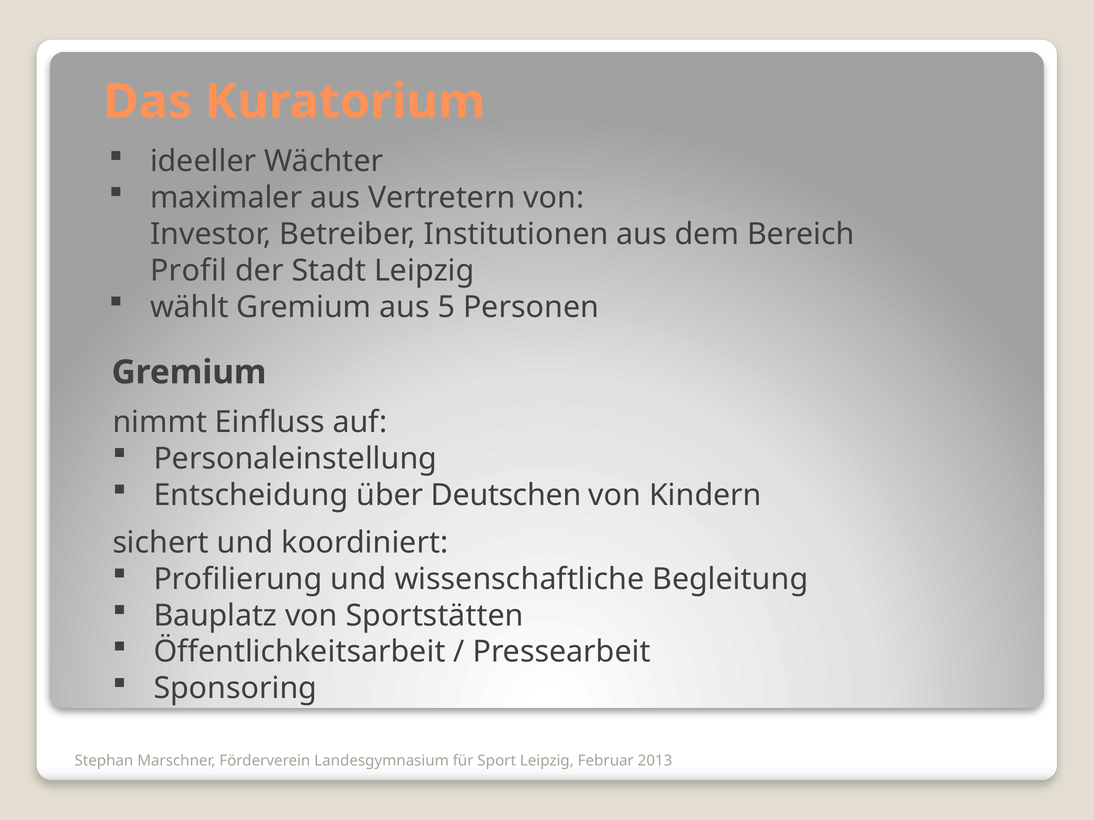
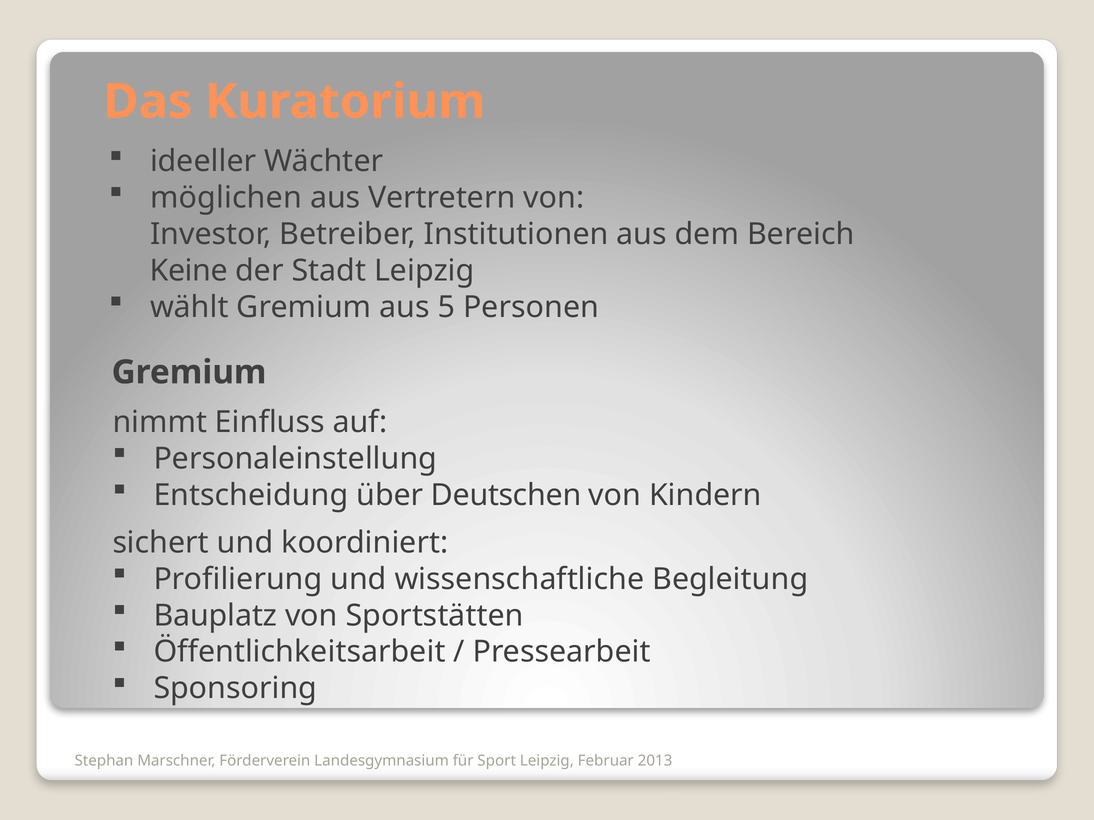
maximaler: maximaler -> möglichen (226, 198)
Profil: Profil -> Keine (189, 271)
